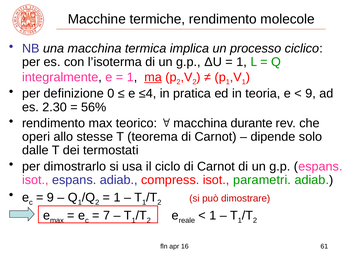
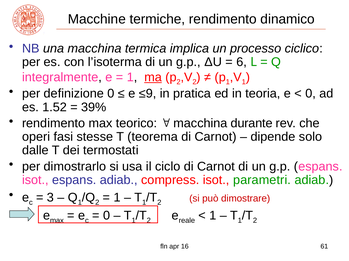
molecole: molecole -> dinamico (288, 19)
1: 1 -> 6 (242, 62)
≤4: ≤4 -> ≤9 (148, 94)
9: 9 -> 0 (311, 94)
2.30: 2.30 -> 1.52 (55, 107)
56%: 56% -> 39% (94, 107)
allo: allo -> fasi (63, 137)
9: 9 -> 3 (50, 198)
7: 7 -> 0 (107, 216)
